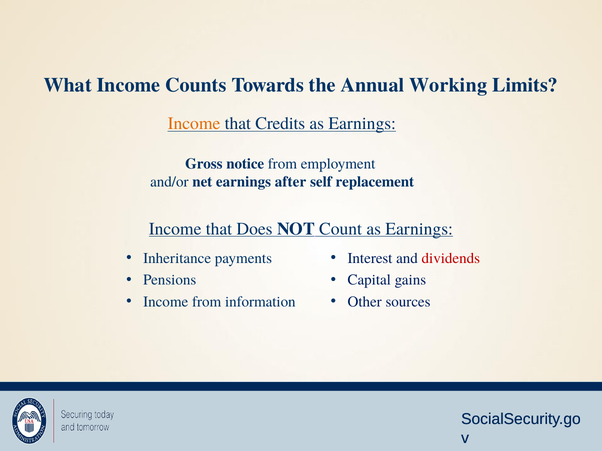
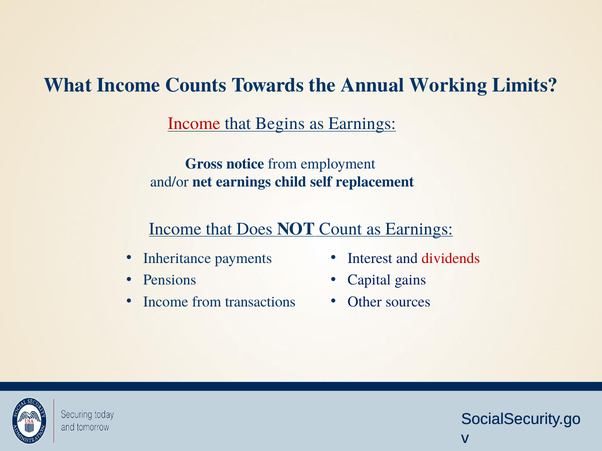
Income colour: orange -> red (194, 124)
Credits: Credits -> Begins (280, 124)
after: after -> child (291, 182)
information: information -> transactions (260, 302)
